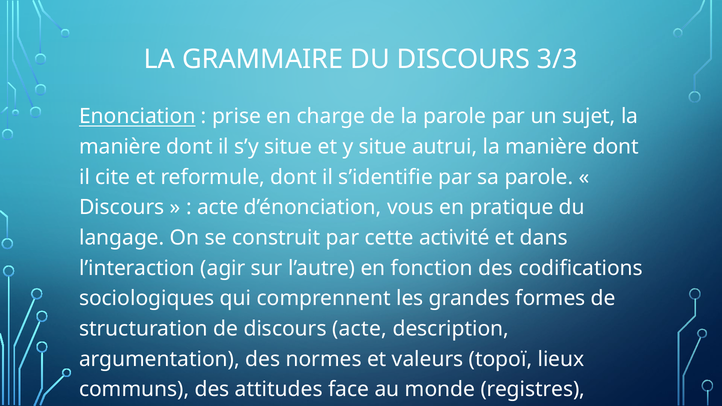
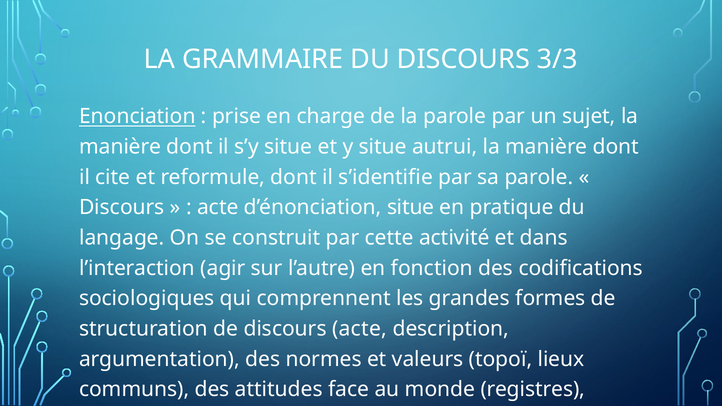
d’énonciation vous: vous -> situe (411, 208)
